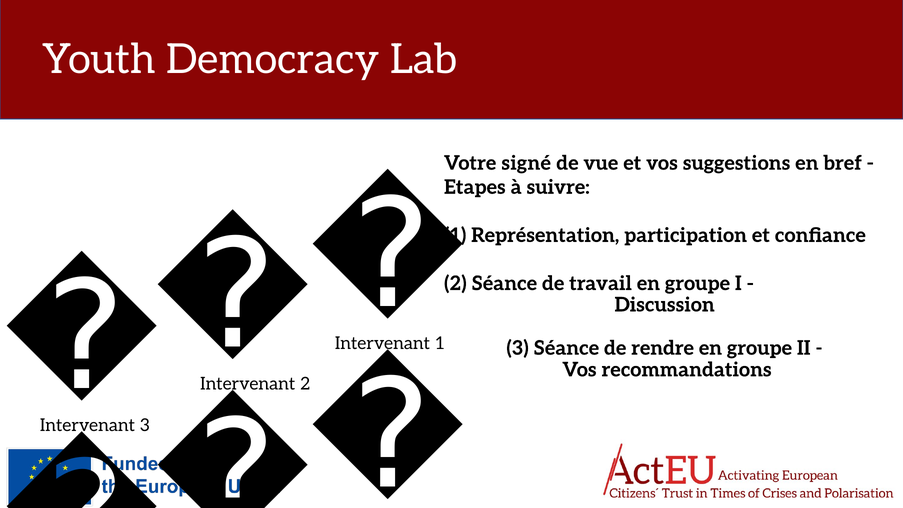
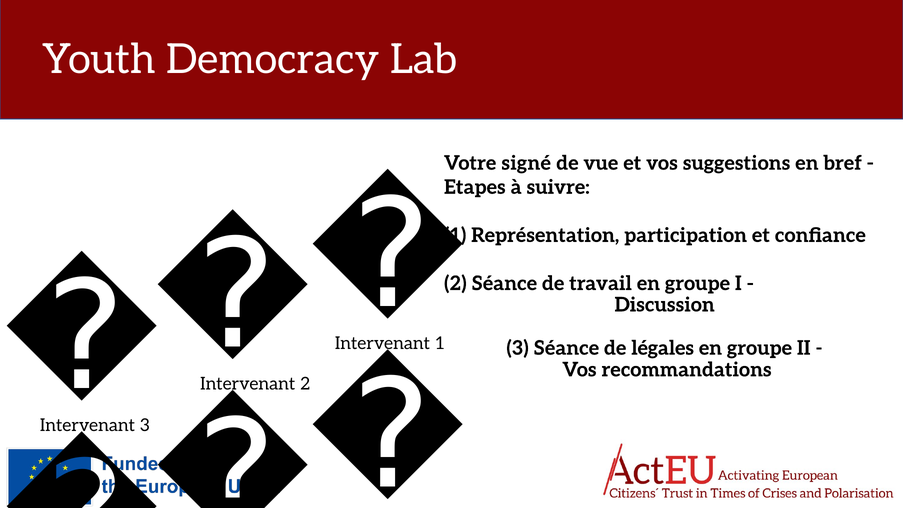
rendre: rendre -> légales (663, 348)
